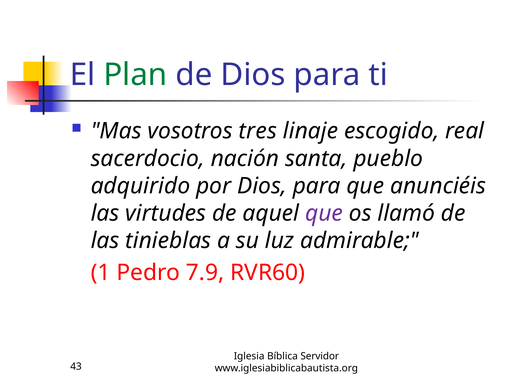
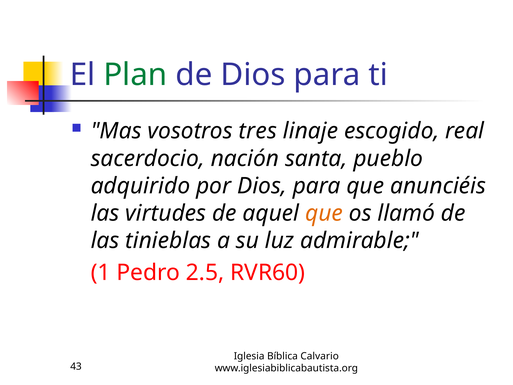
que colour: purple -> orange (324, 213)
7.9: 7.9 -> 2.5 (205, 272)
Servidor: Servidor -> Calvario (320, 356)
